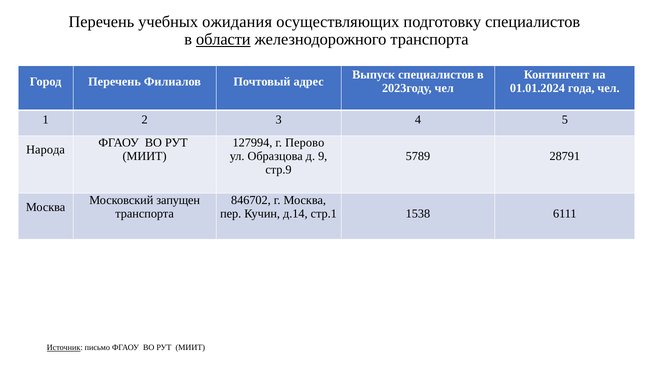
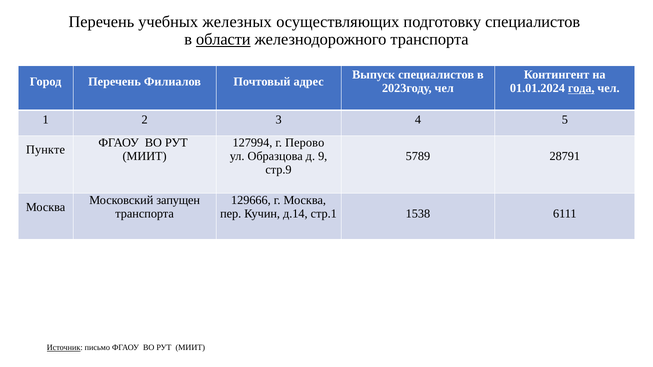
ожидания: ожидания -> железных (237, 22)
года underline: none -> present (581, 89)
Народа: Народа -> Пункте (46, 150)
846702: 846702 -> 129666 (251, 200)
